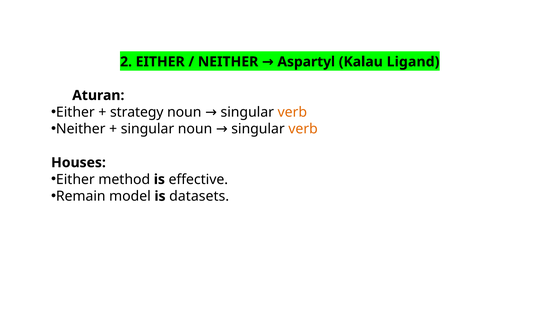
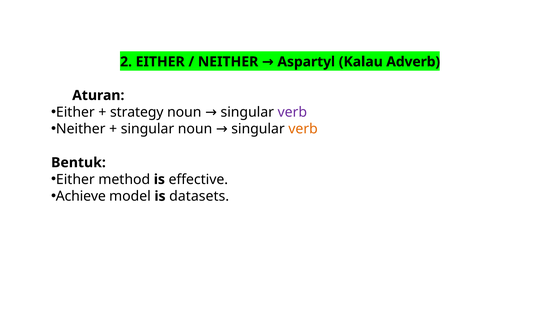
Ligand: Ligand -> Adverb (413, 62)
verb colour: orange -> purple (292, 112)
Houses: Houses -> Bentuk (78, 163)
Remain: Remain -> Achieve (81, 196)
